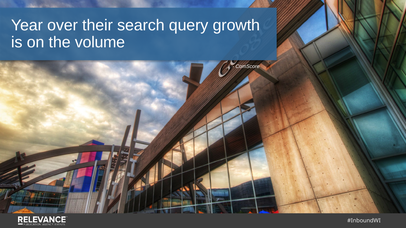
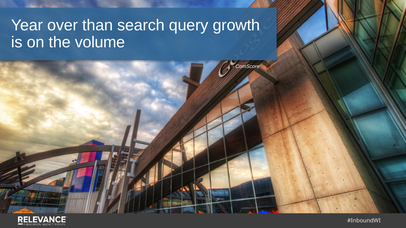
their: their -> than (98, 25)
